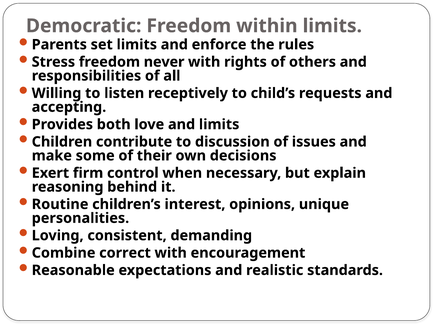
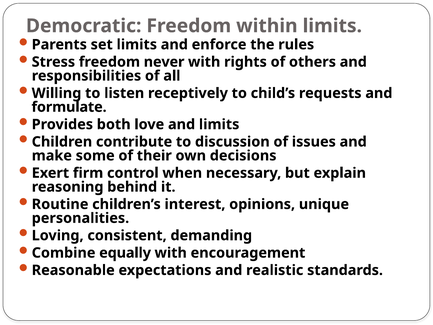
accepting: accepting -> formulate (69, 107)
correct: correct -> equally (125, 253)
